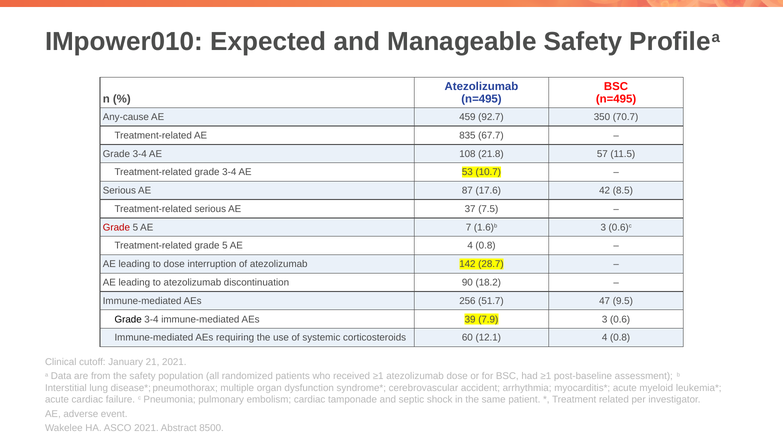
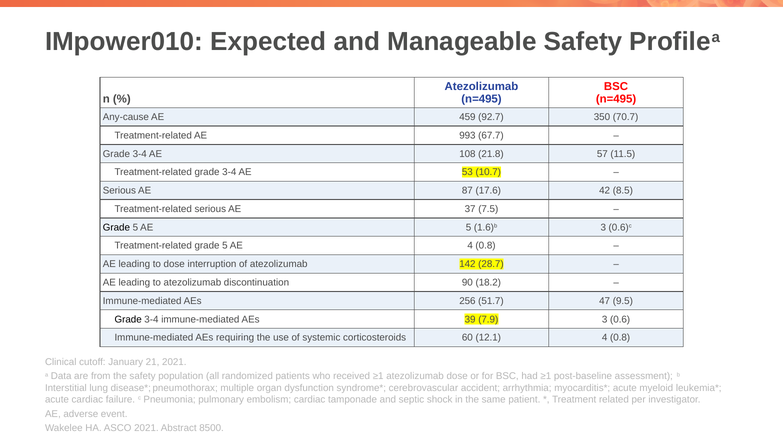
835: 835 -> 993 (467, 136)
Grade colour: red -> black (116, 228)
AE 7: 7 -> 5 (469, 228)
